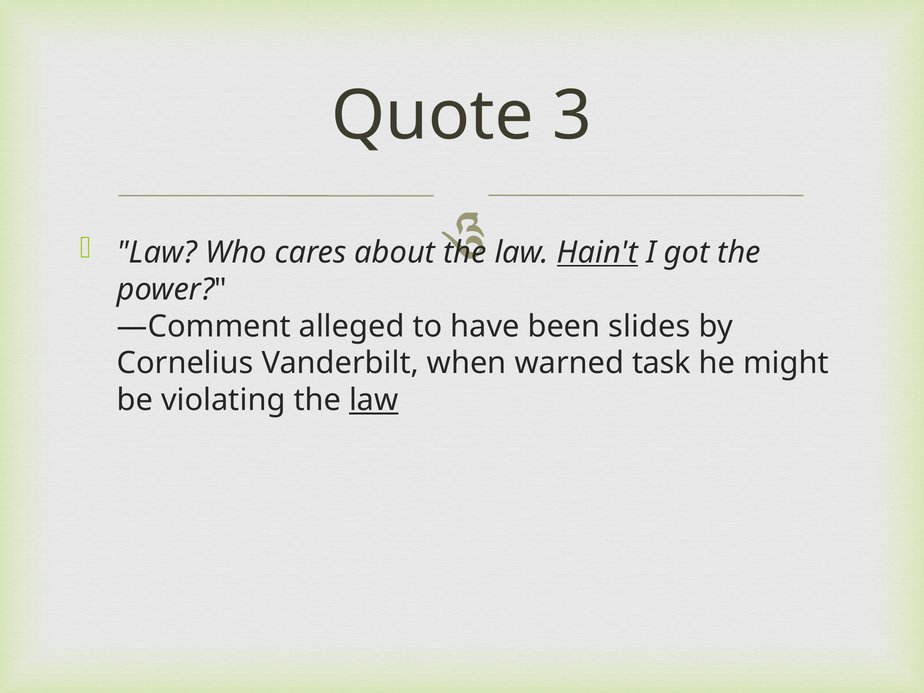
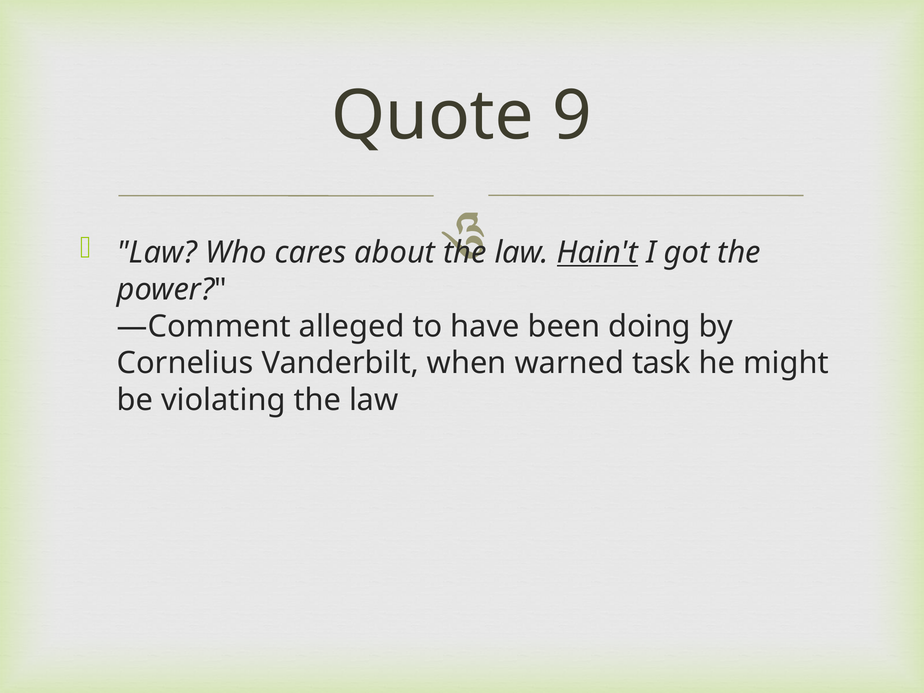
3: 3 -> 9 (572, 116)
slides: slides -> doing (650, 326)
law underline: present -> none (374, 400)
